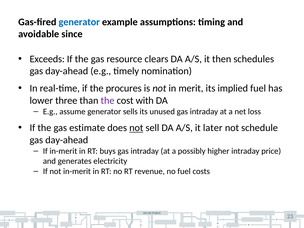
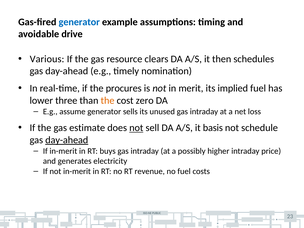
since: since -> drive (72, 34)
Exceeds: Exceeds -> Various (47, 59)
the colour: purple -> orange (108, 101)
with: with -> zero (145, 101)
later: later -> basis (213, 128)
day-ahead underline: none -> present (67, 140)
